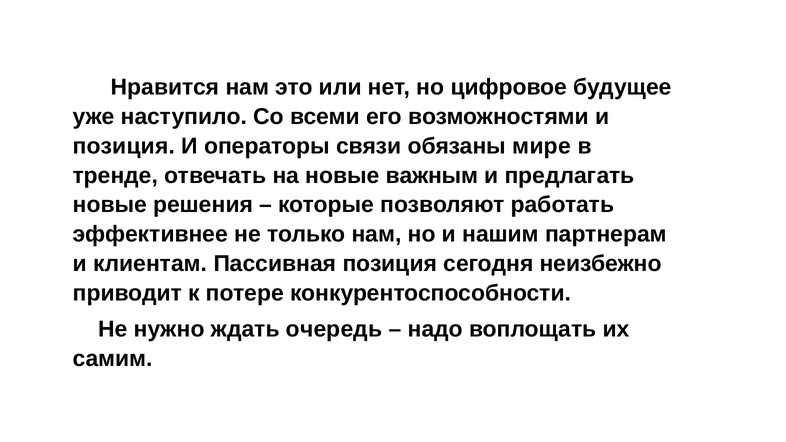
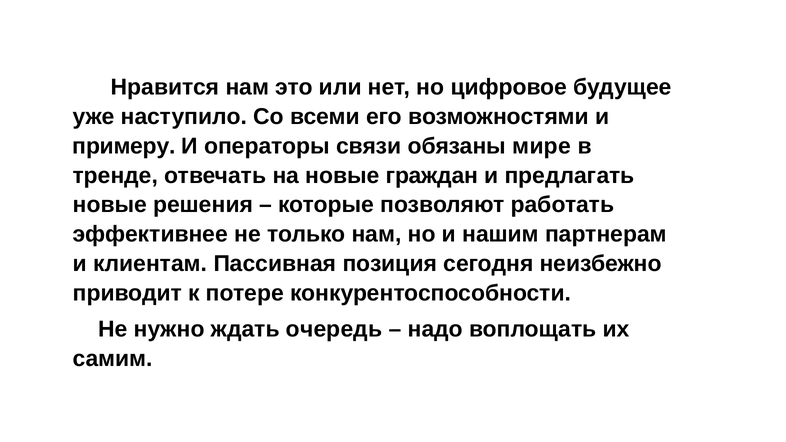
позиция: позиция -> примеру (124, 146)
важным: важным -> граждан (432, 176)
